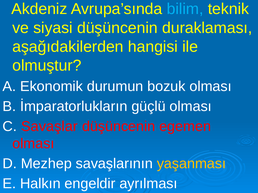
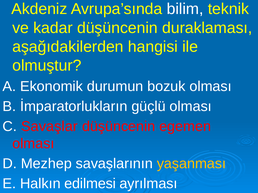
bilim colour: light blue -> white (185, 9)
siyasi: siyasi -> kadar (53, 28)
engeldir: engeldir -> edilmesi (90, 184)
